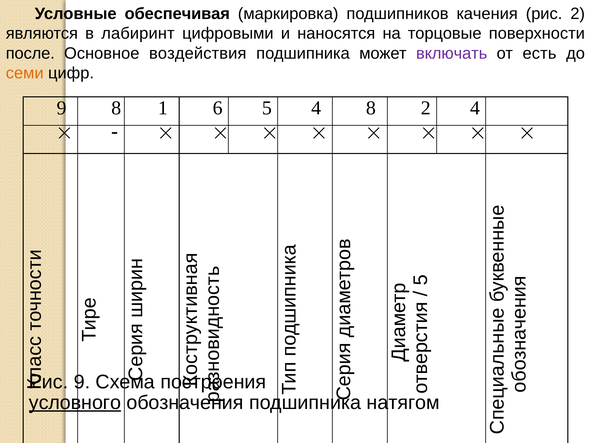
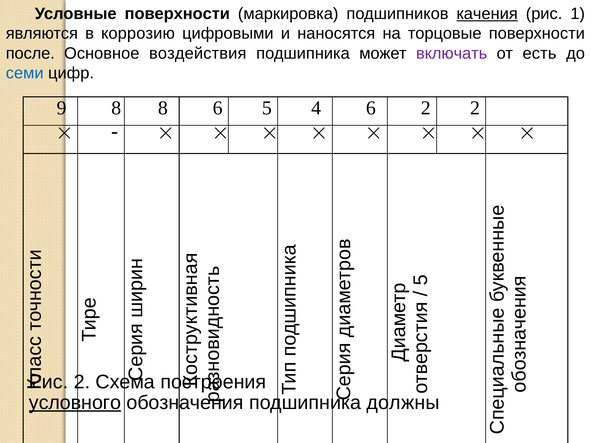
Условные обеспечивая: обеспечивая -> поверхности (177, 14)
качения underline: none -> present (487, 14)
рис 2: 2 -> 1 (578, 14)
лабиринт: лабиринт -> коррозию (138, 34)
семи colour: orange -> blue (25, 73)
8 1: 1 -> 8 (163, 108)
4 8: 8 -> 6 (371, 108)
2 4: 4 -> 2 (475, 108)
9: 9 -> 2 (82, 382)
натягом: натягом -> должны (403, 403)
